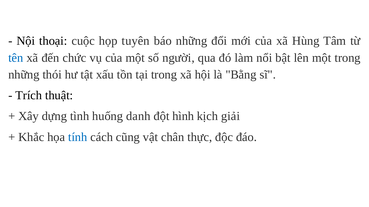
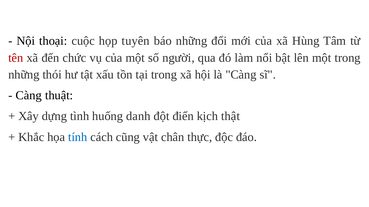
tên colour: blue -> red (16, 58)
là Bằng: Bằng -> Càng (241, 75)
Trích: Trích -> Càng (29, 96)
hình: hình -> điển (183, 117)
giải: giải -> thật (231, 117)
